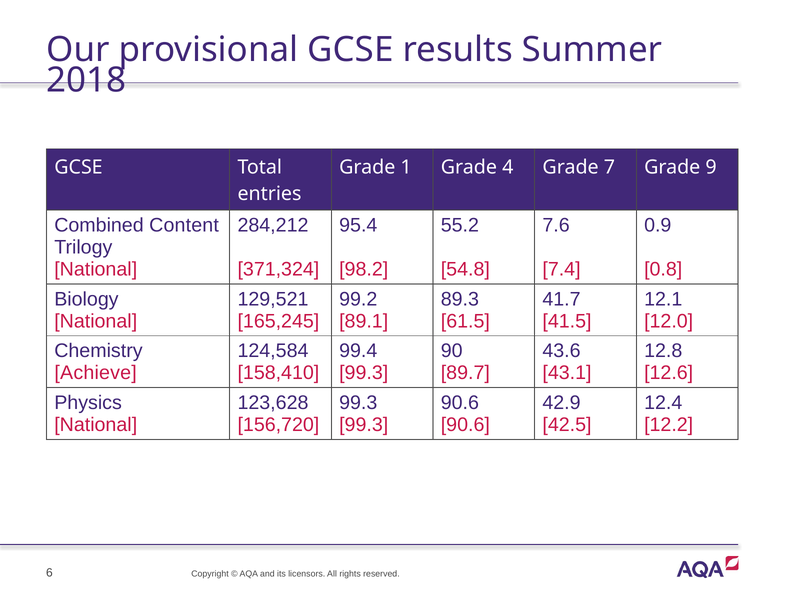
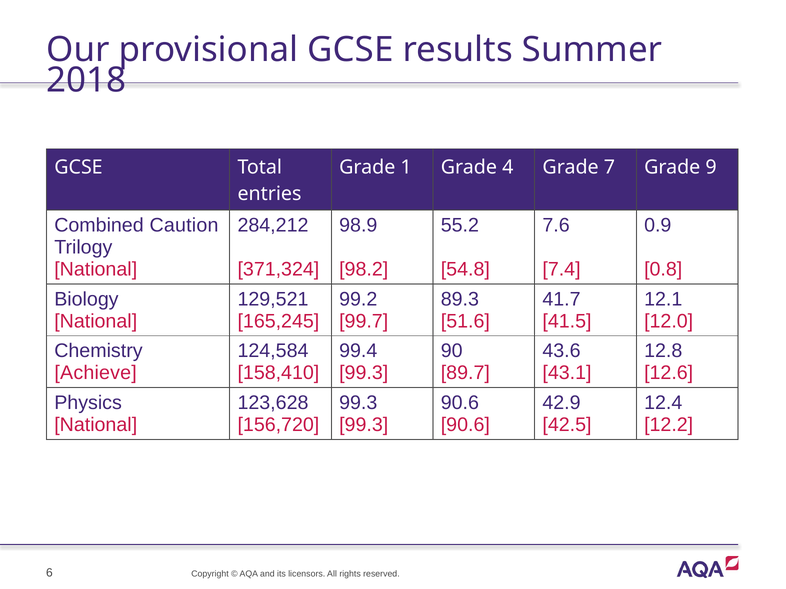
Content: Content -> Caution (184, 225)
95.4: 95.4 -> 98.9 (358, 225)
89.1: 89.1 -> 99.7 (364, 321)
61.5: 61.5 -> 51.6 (465, 321)
